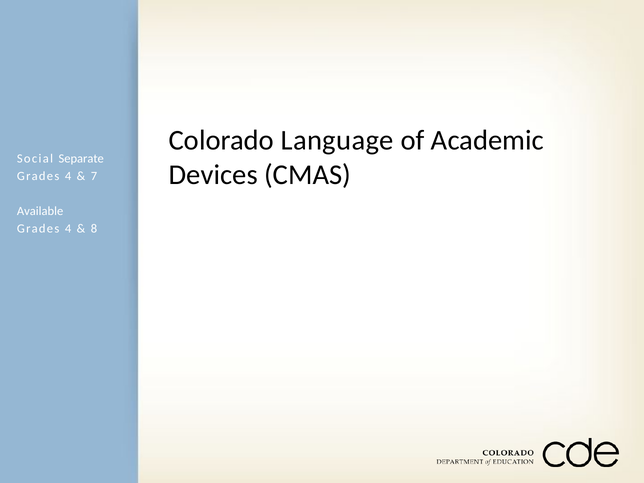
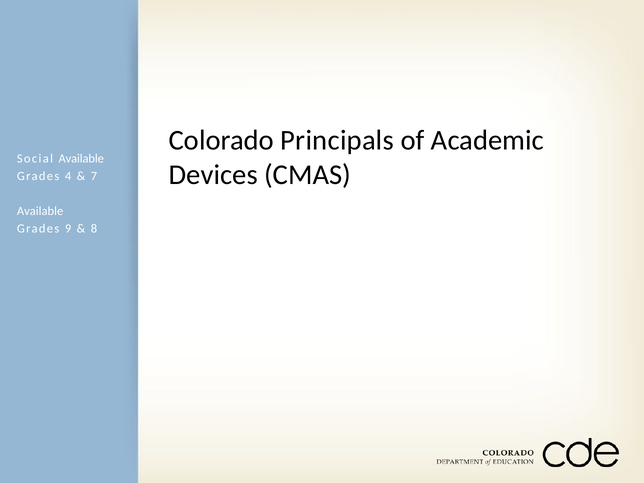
Language: Language -> Principals (337, 141)
Social Separate: Separate -> Available (81, 158)
4: 4 -> 9 (68, 229)
